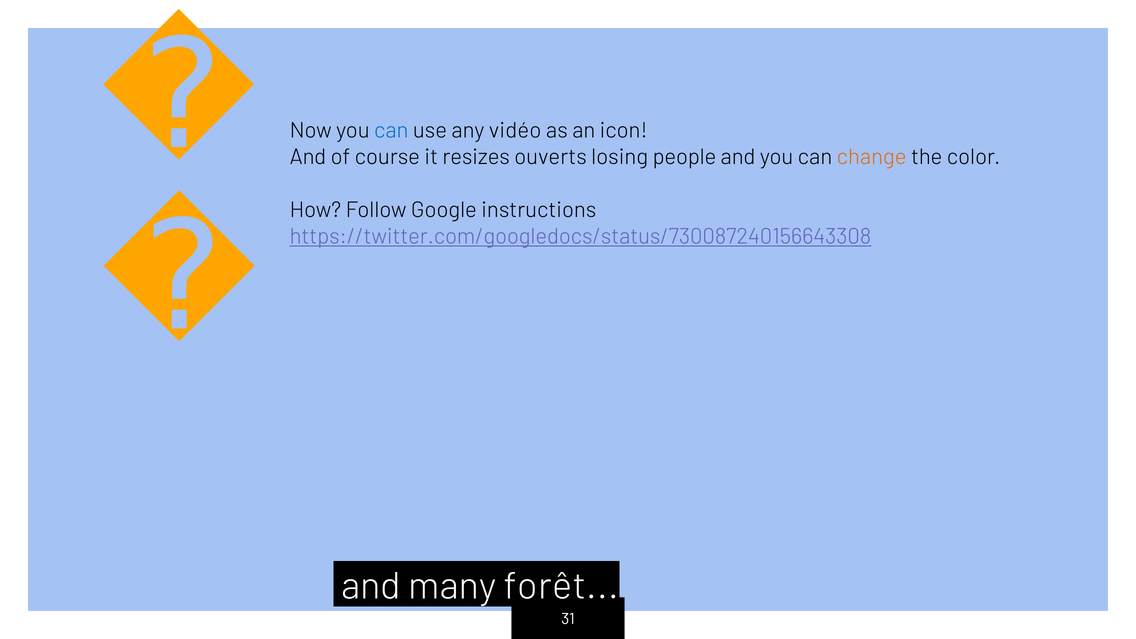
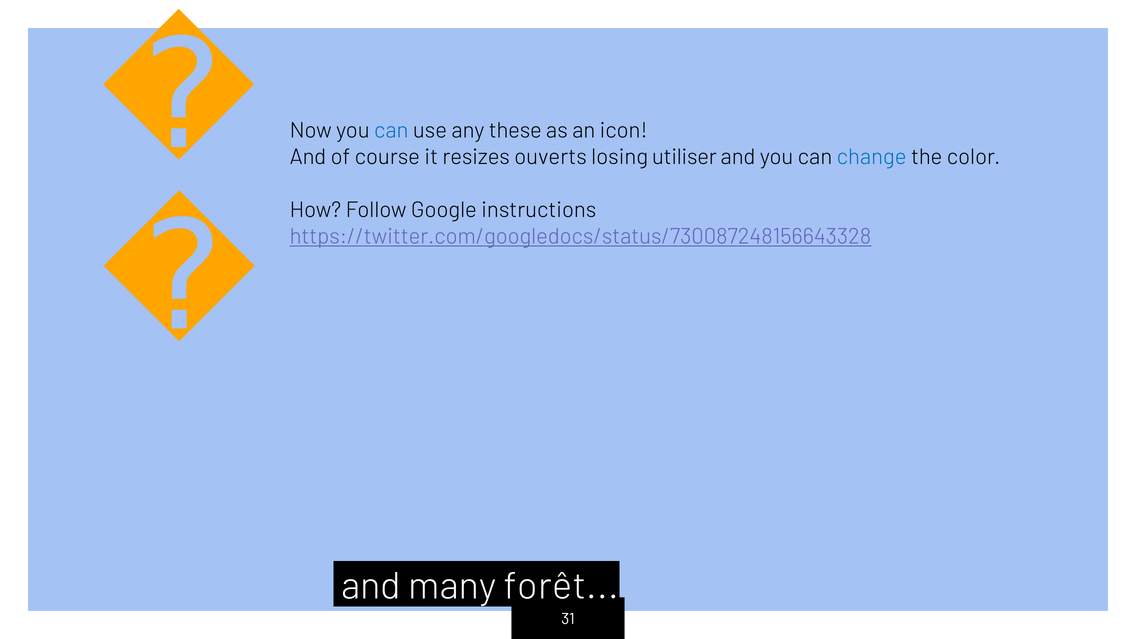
vidéo: vidéo -> these (515, 130)
people: people -> utiliser (684, 157)
change colour: orange -> blue (872, 157)
https://twitter.com/googledocs/status/730087240156643308: https://twitter.com/googledocs/status/730087240156643308 -> https://twitter.com/googledocs/status/730087248156643328 (580, 236)
